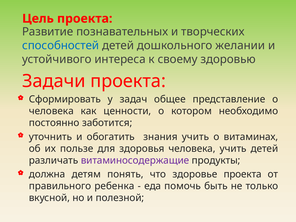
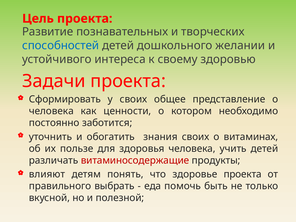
у задач: задач -> своих (133, 99)
знания учить: учить -> своих (196, 137)
витаминосодержащие colour: purple -> red (135, 160)
должна: должна -> влияют (47, 174)
ребенка: ребенка -> выбрать (115, 186)
